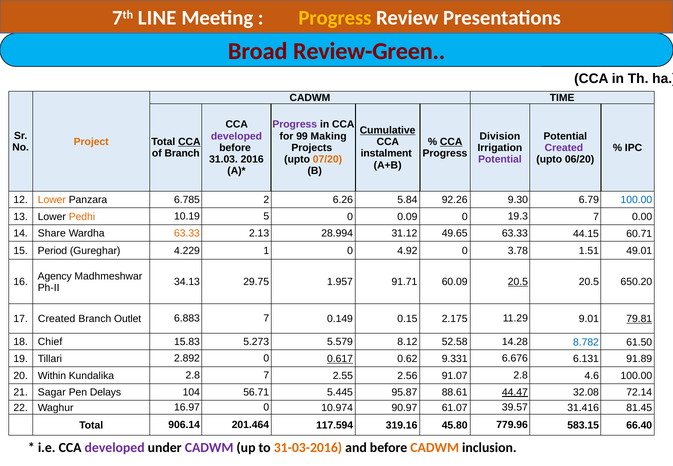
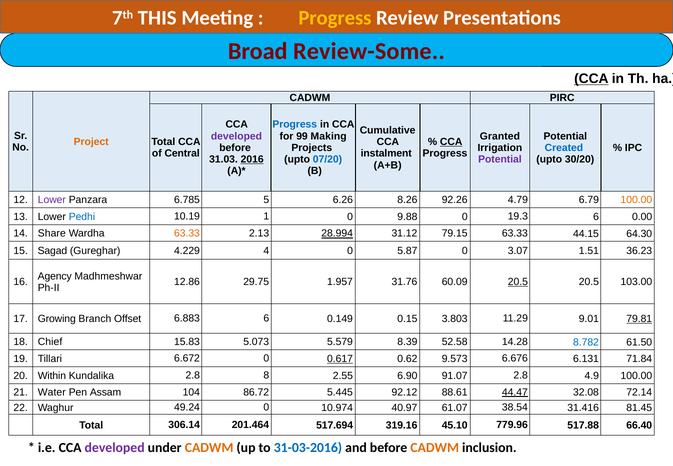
LINE: LINE -> THIS (157, 18)
Review-Green: Review-Green -> Review-Some (369, 51)
CCA underline: none -> present (591, 79)
TIME: TIME -> PIRC (562, 98)
Progress colour: purple -> blue (295, 125)
Cumulative underline: present -> none (388, 130)
Division: Division -> Granted (500, 136)
CCA underline: present -> none (189, 142)
Created colour: purple -> blue (564, 148)
of Branch: Branch -> Central (182, 154)
2016 underline: none -> present (252, 159)
07/20 colour: orange -> blue (328, 159)
06/20: 06/20 -> 30/20 (580, 159)
Lower colour: orange -> purple (52, 200)
2: 2 -> 5 (266, 200)
5.84: 5.84 -> 8.26 (407, 200)
9.30: 9.30 -> 4.79 (518, 200)
100.00 colour: blue -> orange (636, 200)
Pedhi colour: orange -> blue (82, 217)
5: 5 -> 1 (266, 216)
0.09: 0.09 -> 9.88 (407, 217)
19.3 7: 7 -> 6 (596, 217)
28.994 underline: none -> present (337, 233)
49.65: 49.65 -> 79.15 (455, 233)
60.71: 60.71 -> 64.30 (639, 234)
Period: Period -> Sagad (52, 251)
1: 1 -> 4 (266, 251)
4.92: 4.92 -> 5.87 (407, 251)
3.78: 3.78 -> 3.07 (518, 251)
49.01: 49.01 -> 36.23 (639, 251)
34.13: 34.13 -> 12.86 (187, 282)
91.71: 91.71 -> 31.76 (404, 282)
650.20: 650.20 -> 103.00 (636, 282)
17 Created: Created -> Growing (57, 319)
Outlet: Outlet -> Offset (128, 319)
6.883 7: 7 -> 6 (266, 318)
2.175: 2.175 -> 3.803 (455, 319)
5.273: 5.273 -> 5.073 (256, 342)
8.12: 8.12 -> 8.39 (407, 342)
2.892: 2.892 -> 6.672 (187, 358)
9.331: 9.331 -> 9.573 (455, 359)
91.89: 91.89 -> 71.84 (639, 359)
2.8 7: 7 -> 8 (266, 375)
2.56: 2.56 -> 6.90 (407, 376)
4.6: 4.6 -> 4.9 (592, 376)
Sagar: Sagar -> Water (52, 392)
Delays: Delays -> Assam (106, 392)
56.71: 56.71 -> 86.72 (256, 392)
95.87: 95.87 -> 92.12 (404, 392)
16.97: 16.97 -> 49.24 (187, 407)
90.97: 90.97 -> 40.97 (404, 408)
39.57: 39.57 -> 38.54 (515, 407)
906.14: 906.14 -> 306.14 (184, 425)
117.594: 117.594 -> 517.694 (335, 425)
45.80: 45.80 -> 45.10 (455, 425)
583.15: 583.15 -> 517.88 (583, 425)
CADWM colour: purple -> orange (209, 448)
31-03-2016 colour: orange -> blue (308, 448)
